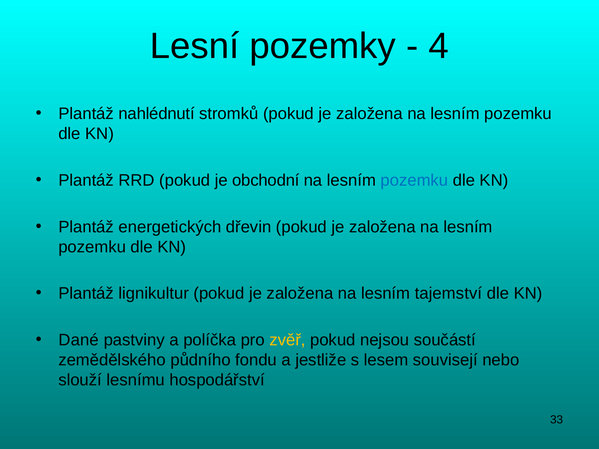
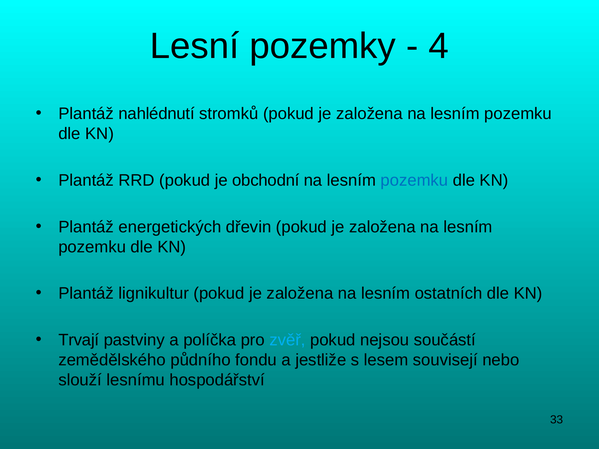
tajemství: tajemství -> ostatních (449, 294)
Dané: Dané -> Trvají (79, 340)
zvěř colour: yellow -> light blue (287, 340)
